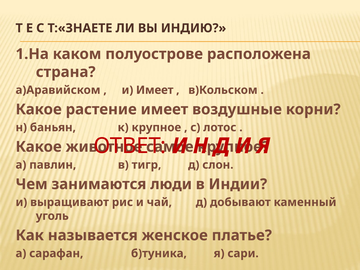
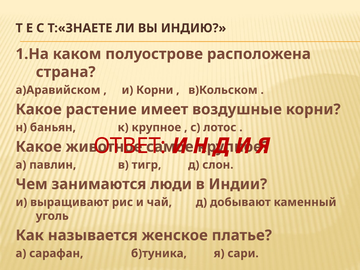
и Имеет: Имеет -> Корни (155, 90)
